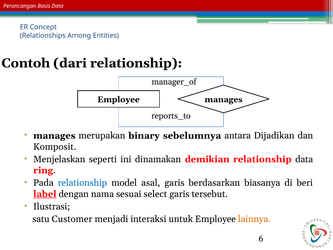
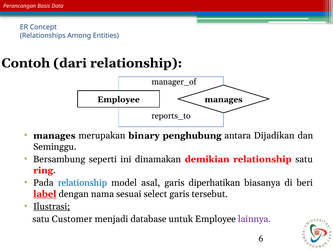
sebelumnya: sebelumnya -> penghubung (192, 135)
Komposit: Komposit -> Seminggu (55, 147)
Menjelaskan: Menjelaskan -> Bersambung (59, 159)
relationship data: data -> satu (304, 159)
berdasarkan: berdasarkan -> diperhatikan (214, 183)
Ilustrasi underline: none -> present (52, 206)
interaksi: interaksi -> database (148, 219)
lainnya colour: orange -> purple (254, 219)
